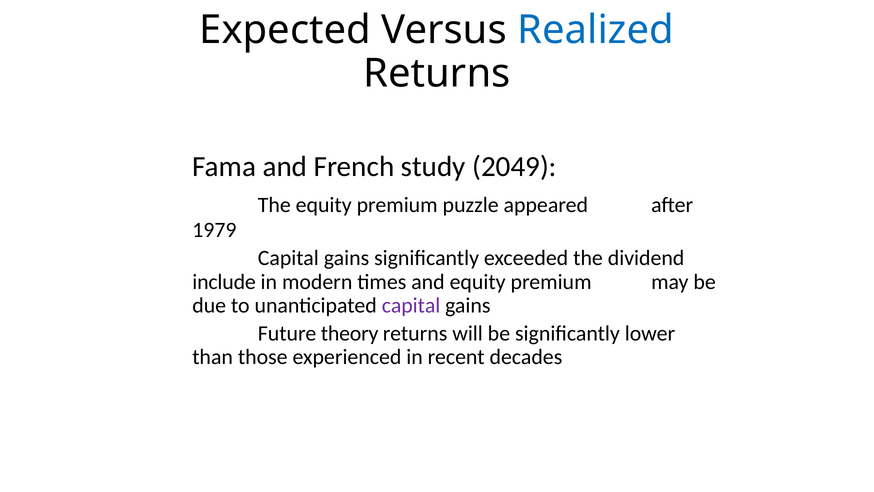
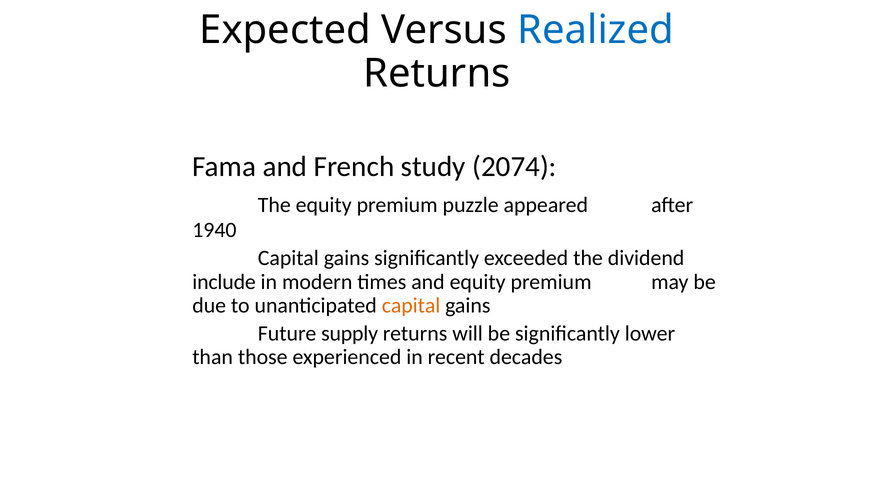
2049: 2049 -> 2074 (514, 166)
1979: 1979 -> 1940 (214, 230)
capital colour: purple -> orange (411, 305)
theory: theory -> supply (350, 333)
